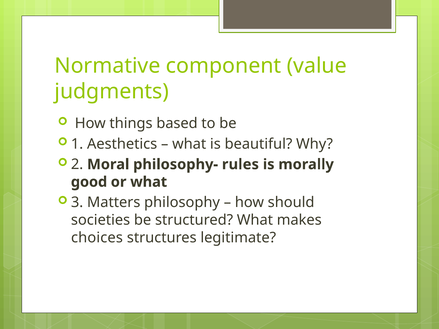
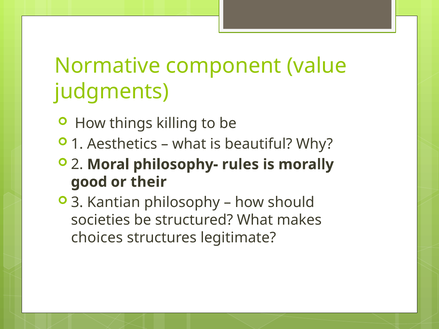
based: based -> killing (177, 124)
or what: what -> their (149, 182)
Matters: Matters -> Kantian (114, 203)
